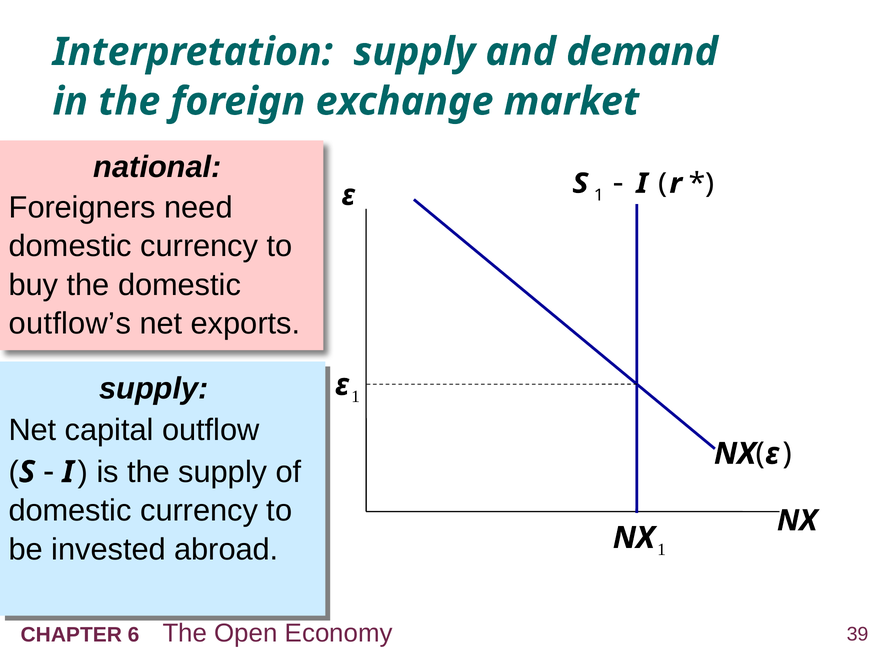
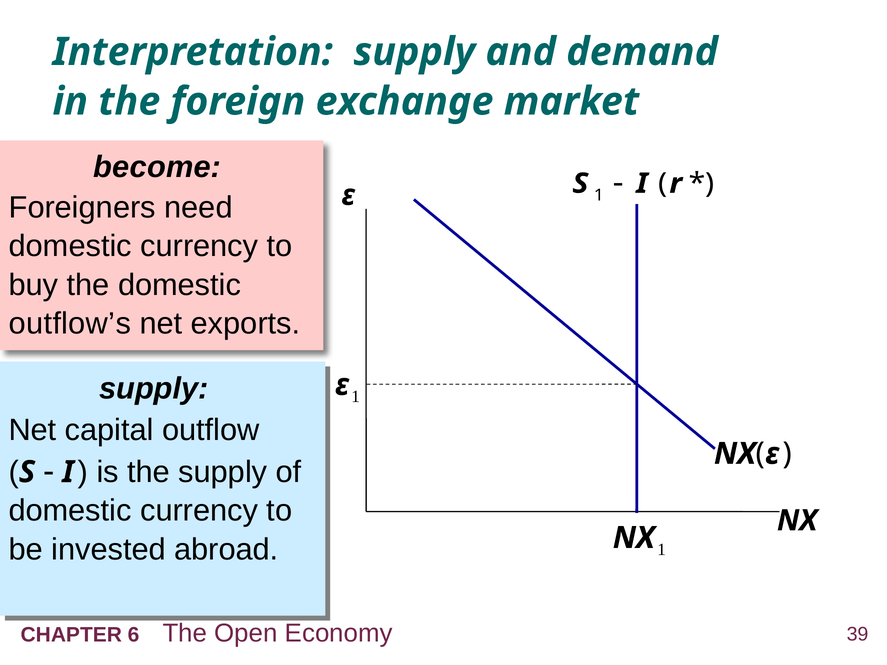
national: national -> become (157, 167)
